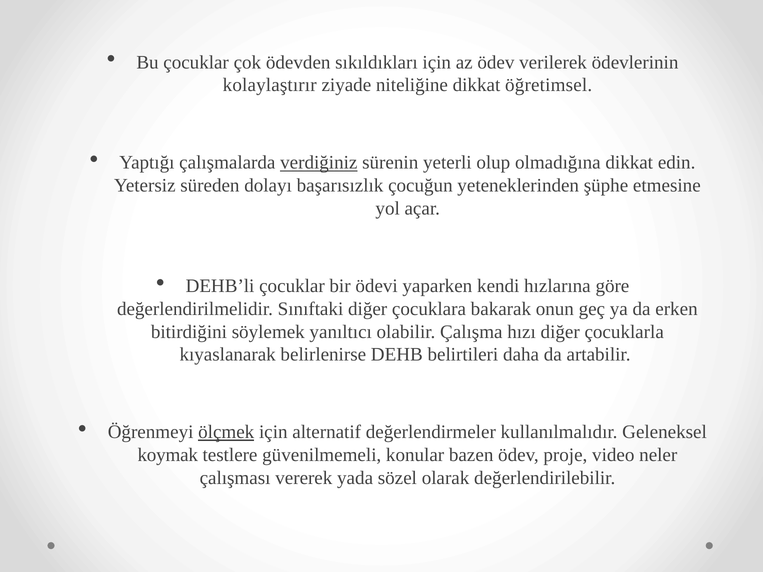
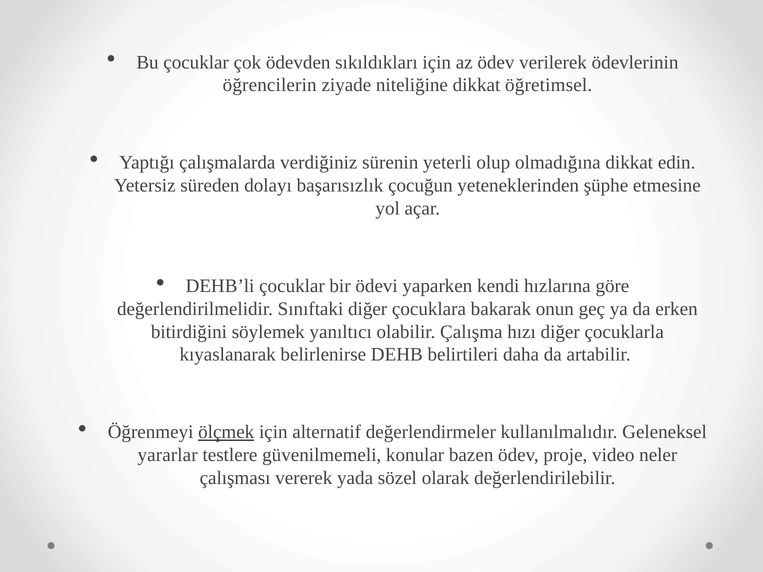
kolaylaştırır: kolaylaştırır -> öğrencilerin (270, 85)
verdiğiniz underline: present -> none (319, 163)
koymak: koymak -> yararlar (168, 455)
